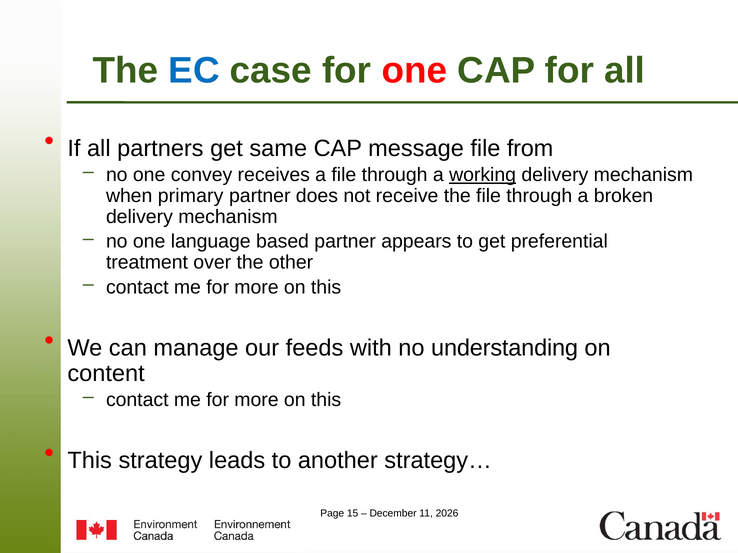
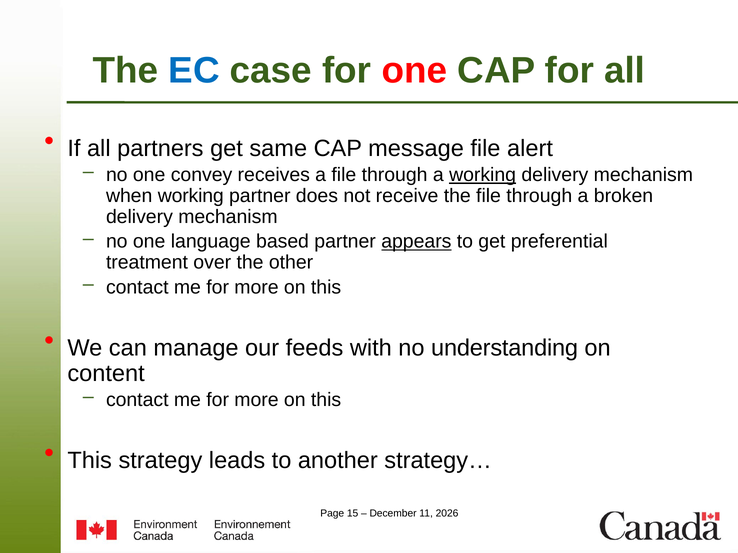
from: from -> alert (530, 149)
when primary: primary -> working (191, 196)
appears underline: none -> present (416, 242)
